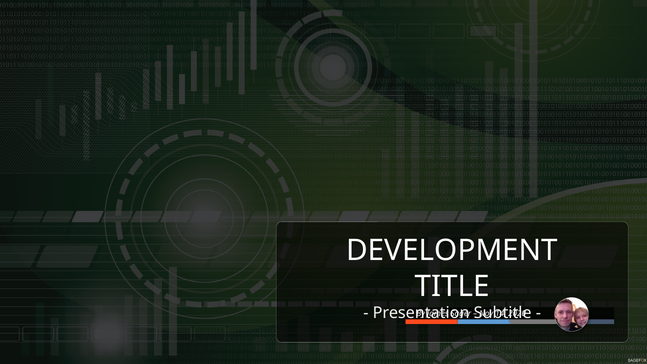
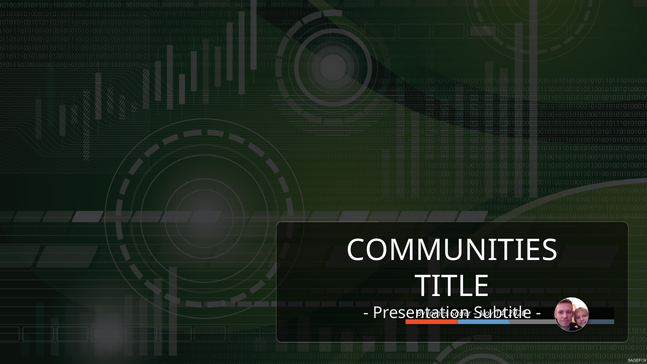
DEVELOPMENT: DEVELOPMENT -> COMMUNITIES (452, 251)
